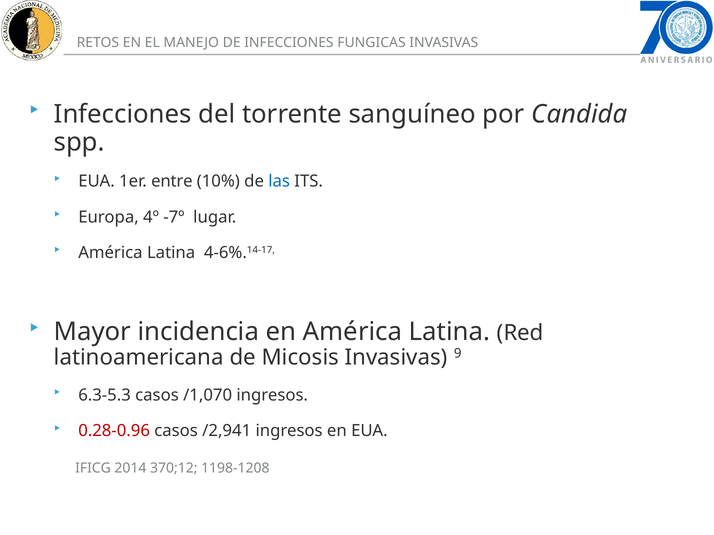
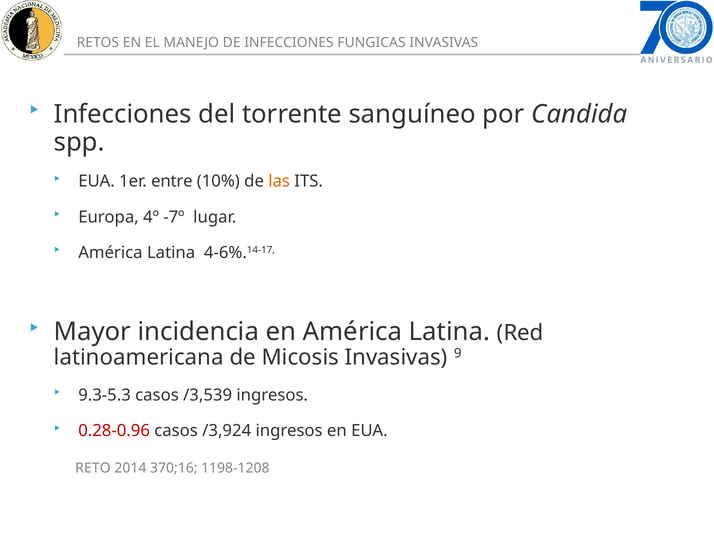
las colour: blue -> orange (279, 182)
6.3-5.3: 6.3-5.3 -> 9.3-5.3 (105, 396)
/1,070: /1,070 -> /3,539 (208, 396)
/2,941: /2,941 -> /3,924 (227, 431)
IFICG: IFICG -> RETO (93, 469)
370;12: 370;12 -> 370;16 (174, 469)
